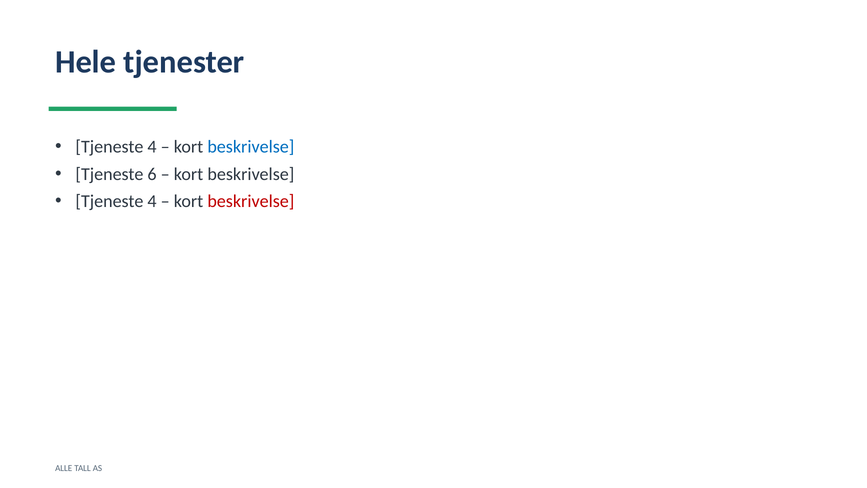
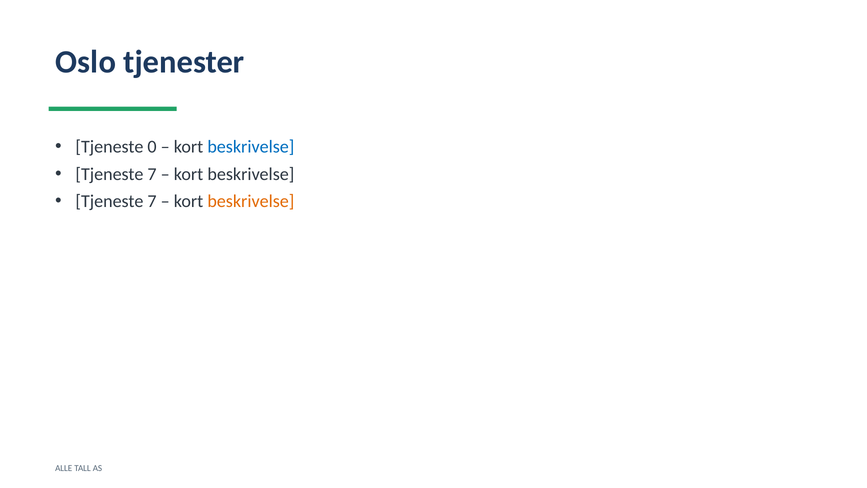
Hele: Hele -> Oslo (86, 62)
4: 4 -> 0 (152, 147)
6: 6 -> 7 (152, 174)
4: 4 -> 7 (152, 201)
beskrivelse colour: red -> orange (251, 201)
